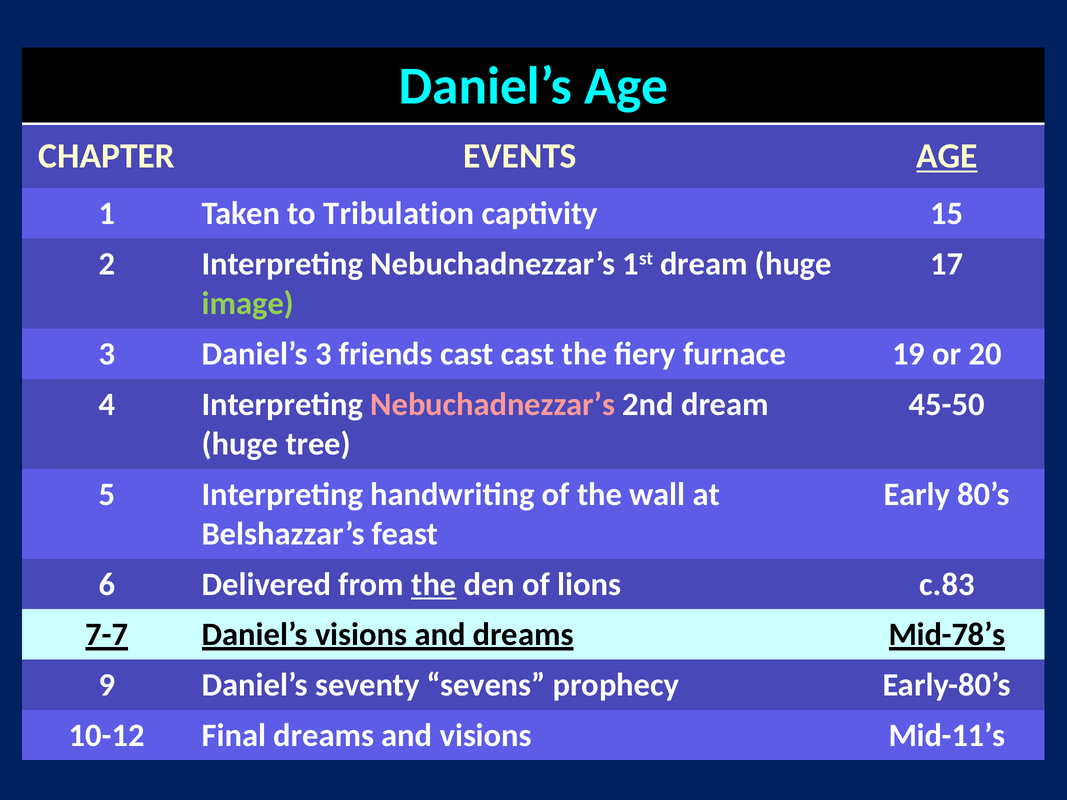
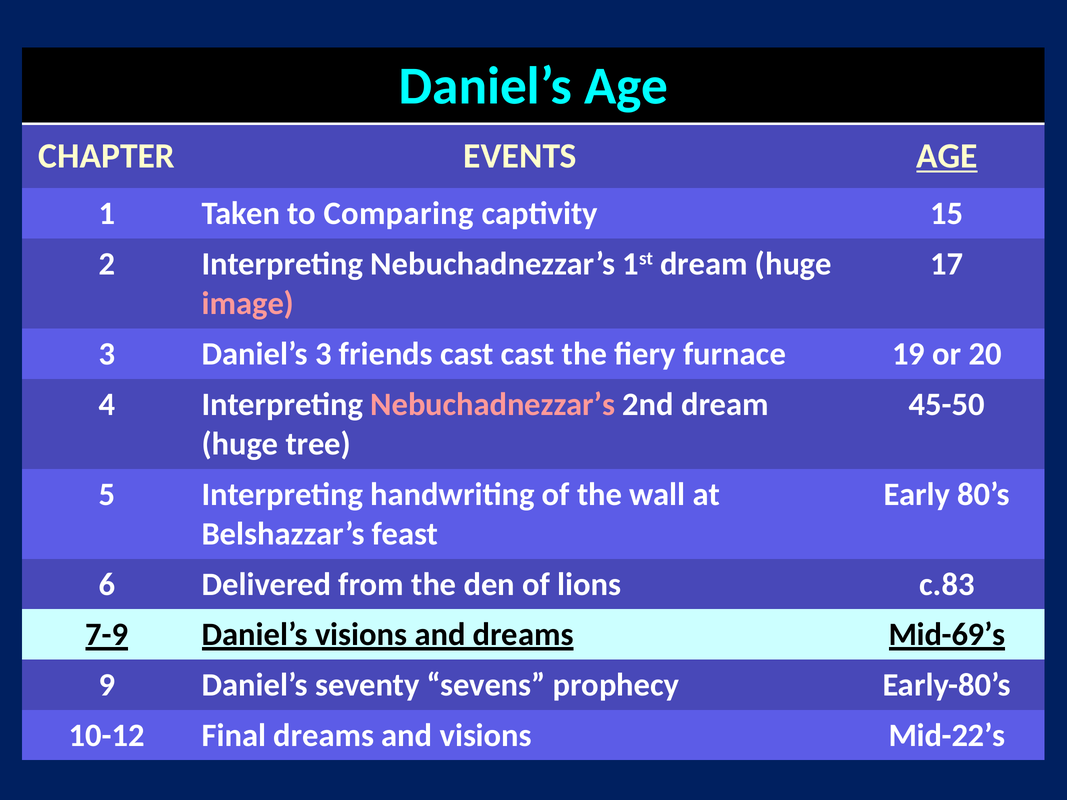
Tribulation: Tribulation -> Comparing (399, 214)
image colour: light green -> pink (248, 304)
the underline: present -> none (434, 585)
7-7: 7-7 -> 7-9 (107, 635)
Mid-78’s: Mid-78’s -> Mid-69’s (947, 635)
Mid-11’s: Mid-11’s -> Mid-22’s (947, 736)
